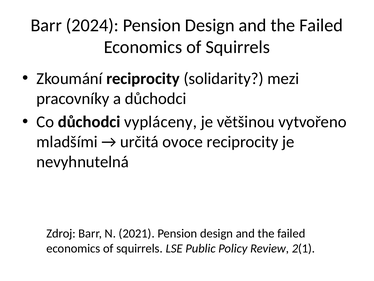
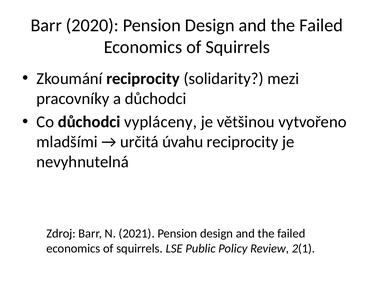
2024: 2024 -> 2020 (92, 25)
ovoce: ovoce -> úvahu (183, 142)
